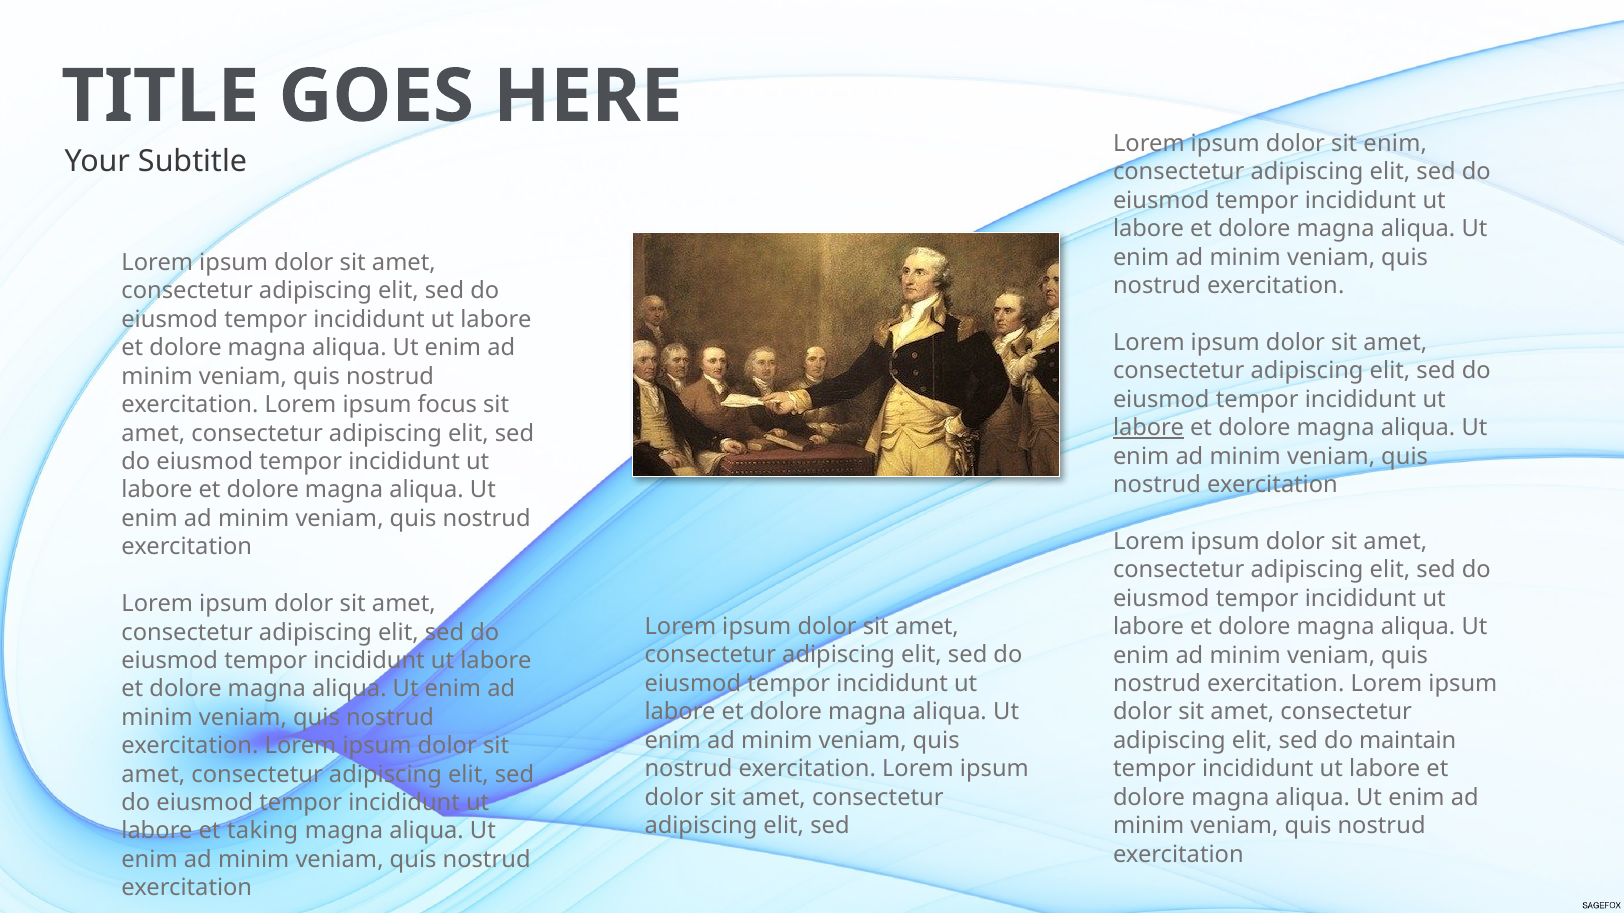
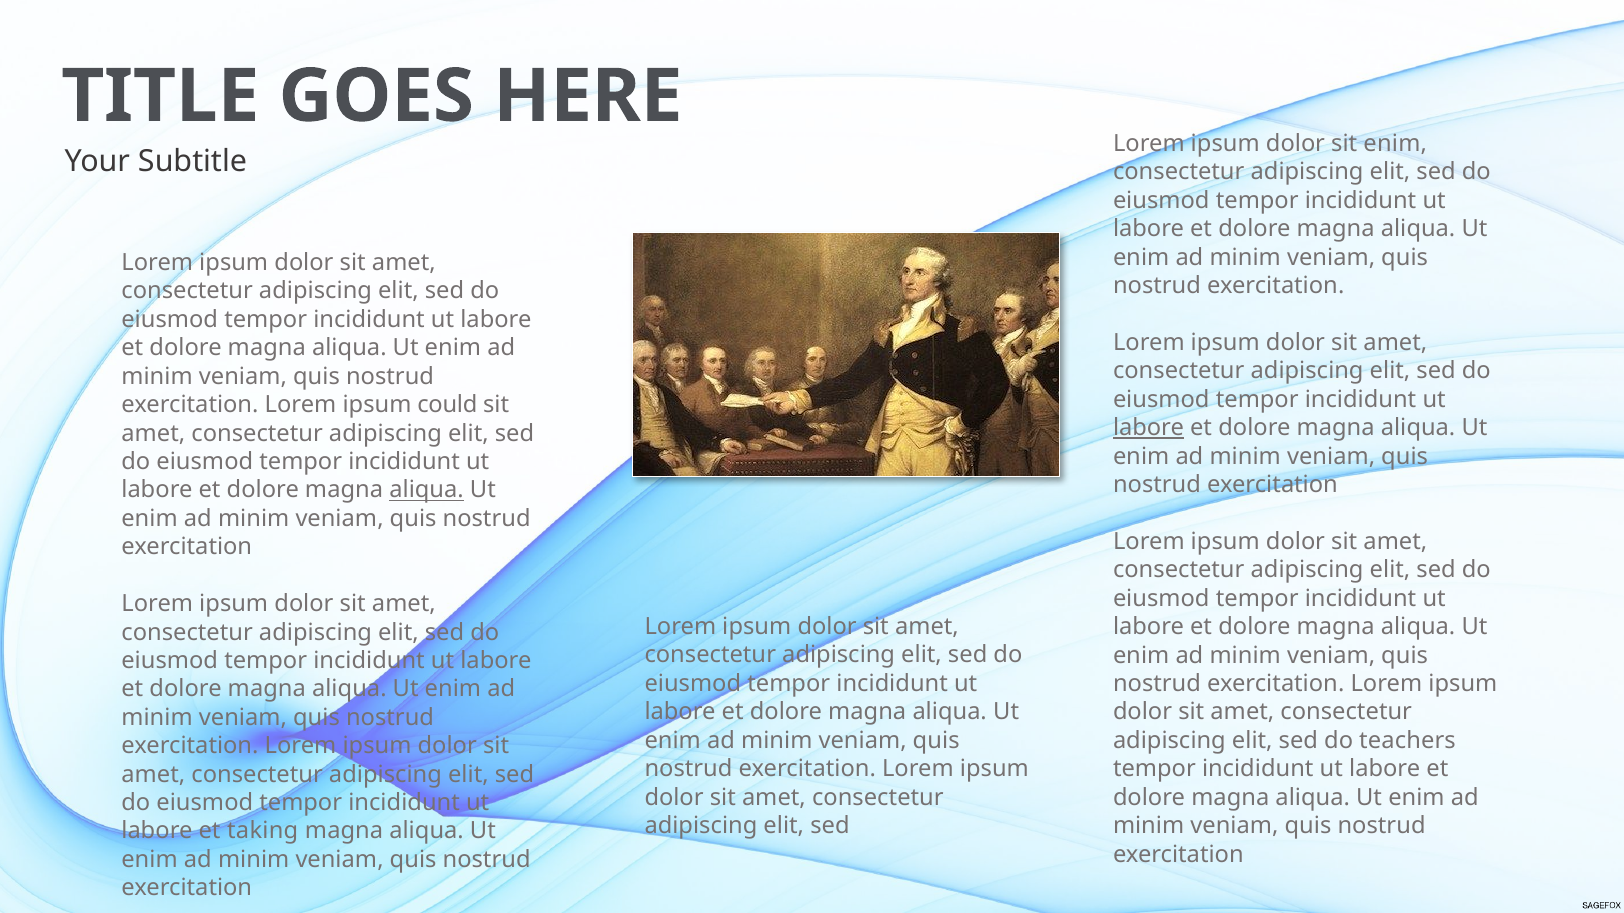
focus: focus -> could (447, 405)
aliqua underline: none -> present (427, 490)
maintain: maintain -> teachers (1408, 741)
